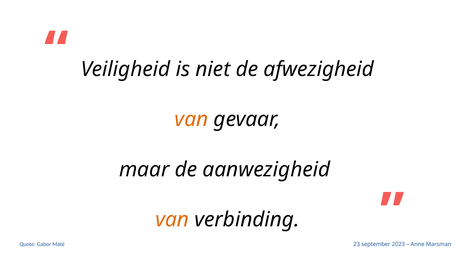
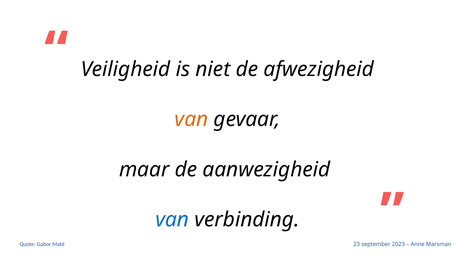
van colour: orange -> blue (172, 219)
